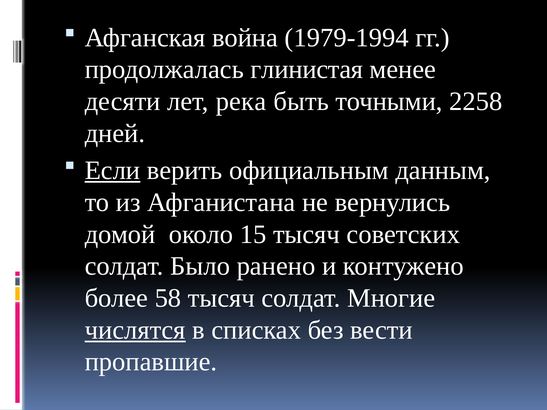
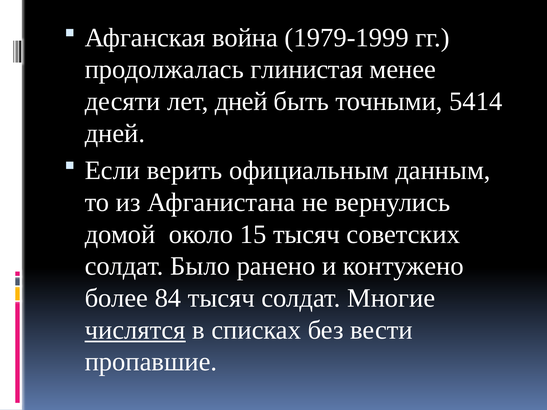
1979-1994: 1979-1994 -> 1979-1999 (347, 38)
лет река: река -> дней (241, 101)
2258: 2258 -> 5414 (476, 101)
Если underline: present -> none (112, 171)
58: 58 -> 84 (168, 298)
